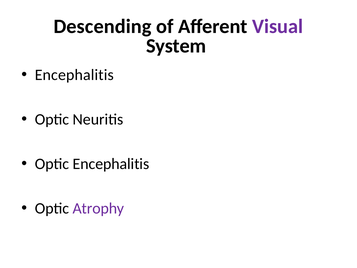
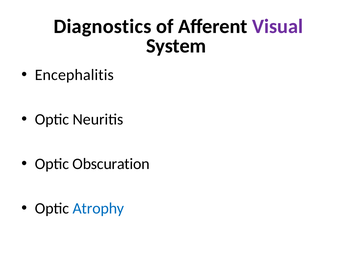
Descending: Descending -> Diagnostics (102, 26)
Optic Encephalitis: Encephalitis -> Obscuration (111, 164)
Atrophy colour: purple -> blue (98, 208)
